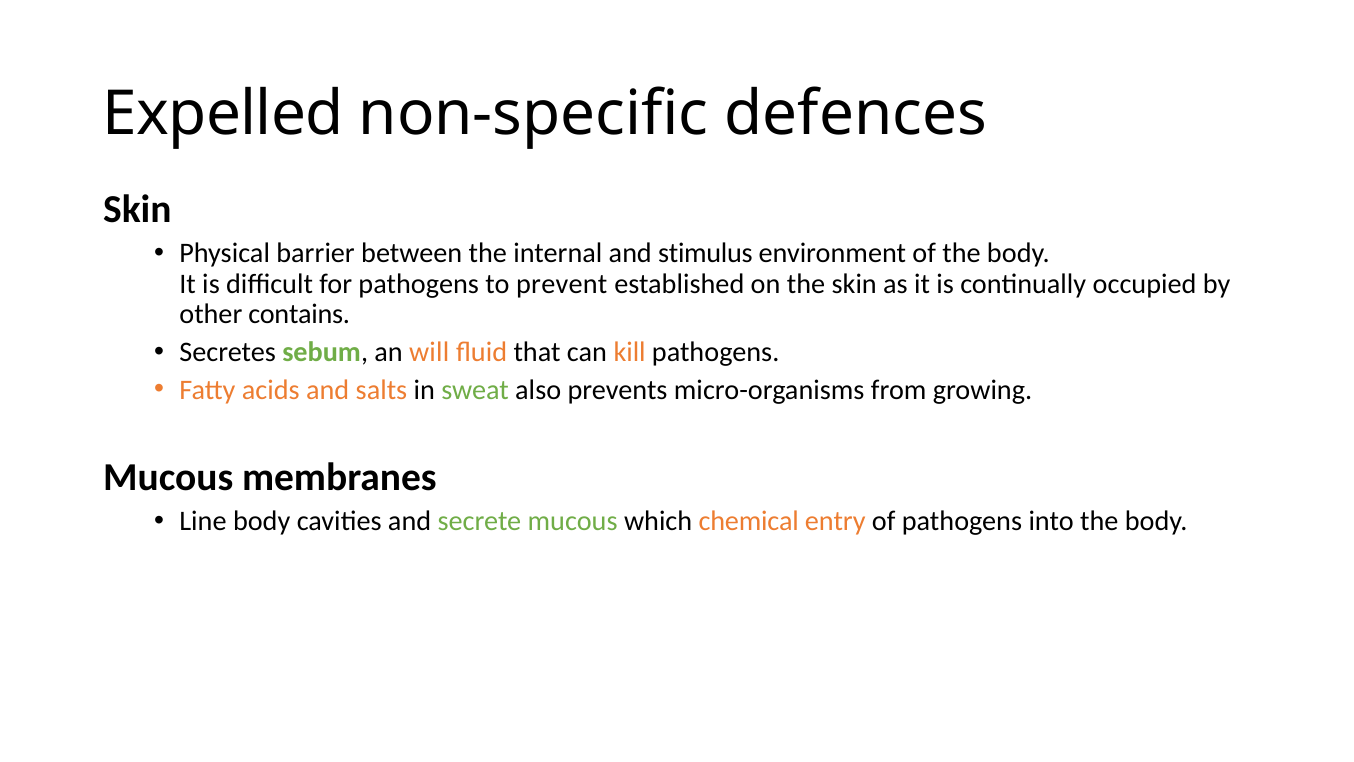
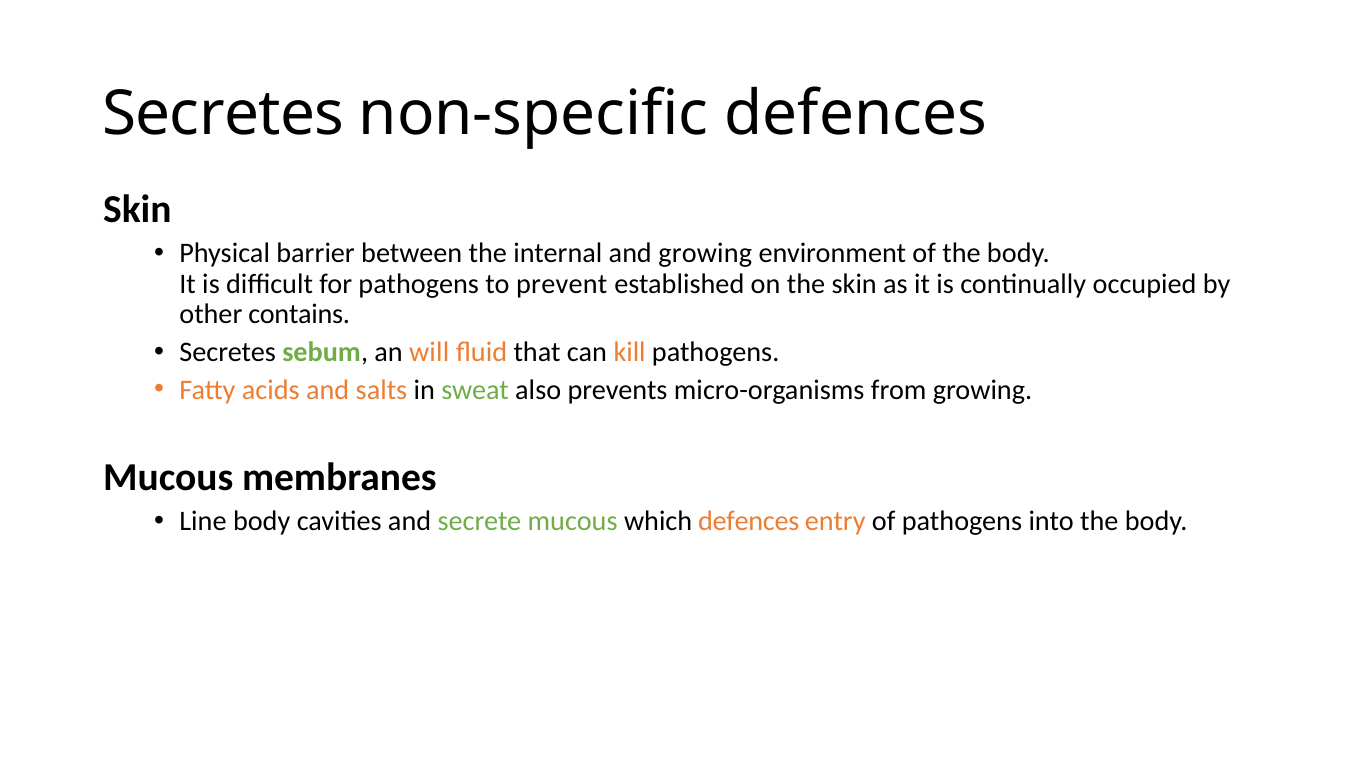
Expelled: Expelled -> Secretes (223, 114)
and stimulus: stimulus -> growing (705, 253)
which chemical: chemical -> defences (749, 521)
